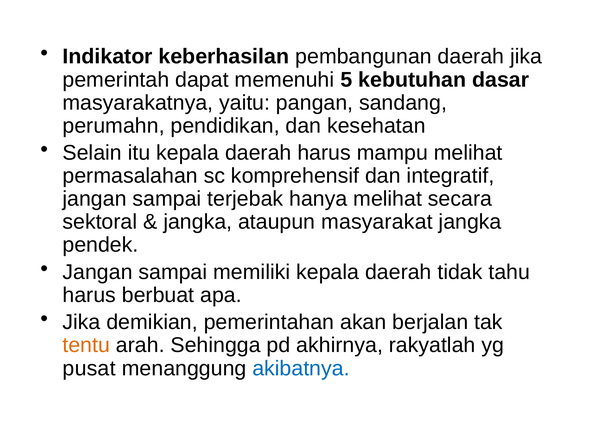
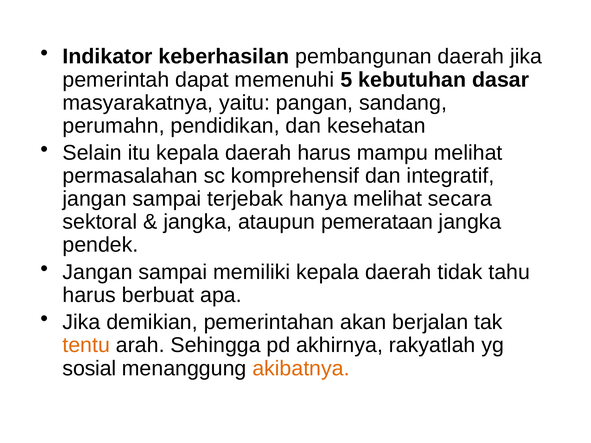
masyarakat: masyarakat -> pemerataan (377, 222)
pusat: pusat -> sosial (89, 369)
akibatnya colour: blue -> orange (301, 369)
